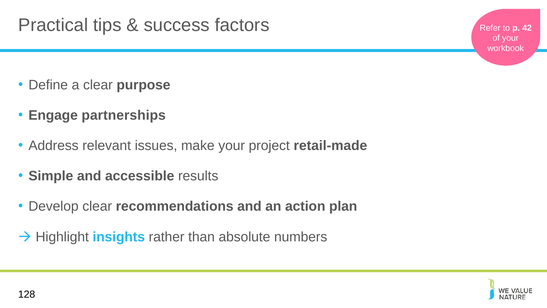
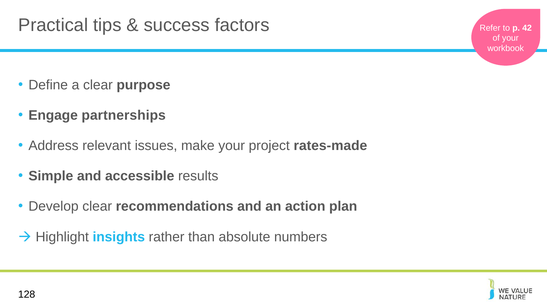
retail-made: retail-made -> rates-made (330, 146)
